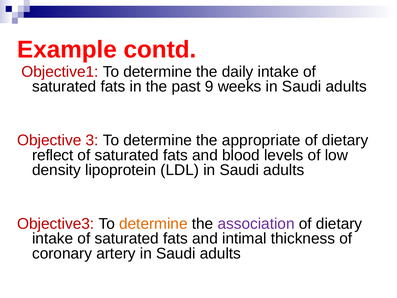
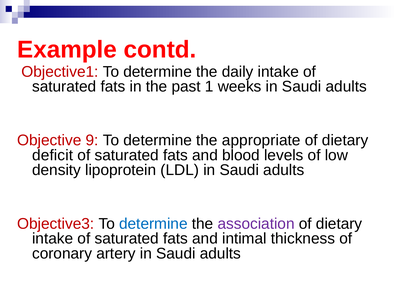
9: 9 -> 1 (209, 86)
3: 3 -> 9 (92, 140)
reflect: reflect -> deficit (53, 155)
determine colour: orange -> blue (153, 224)
